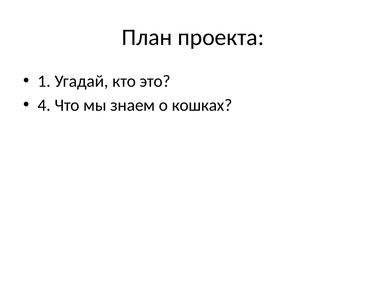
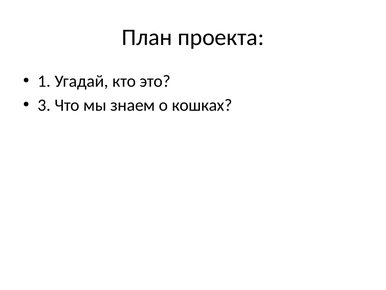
4: 4 -> 3 (44, 105)
